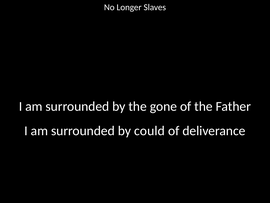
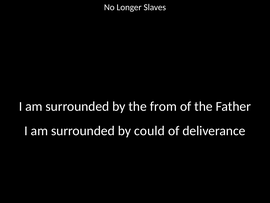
gone: gone -> from (163, 106)
